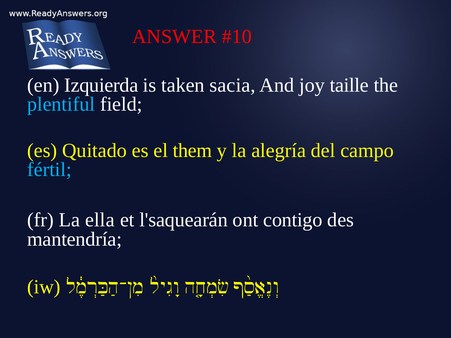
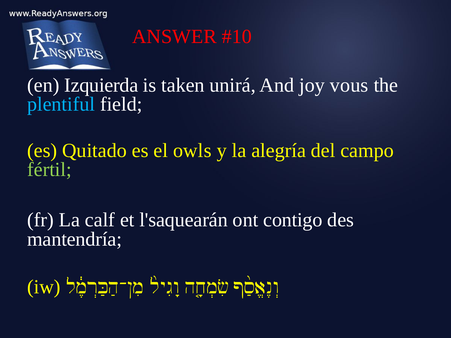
sacia: sacia -> unirá (233, 85)
taille: taille -> vous (349, 85)
them: them -> owls (192, 151)
fértil colour: light blue -> light green (49, 170)
ella: ella -> calf (100, 220)
